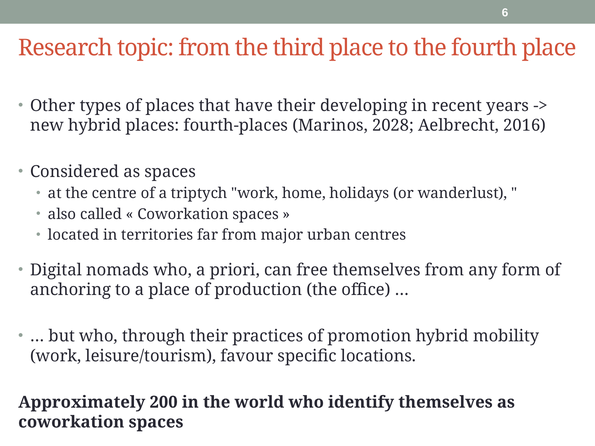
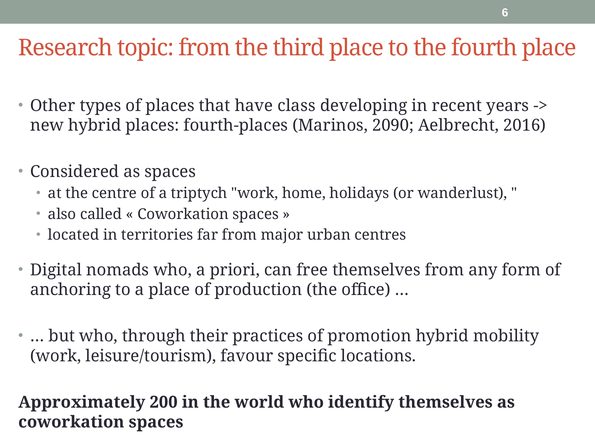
have their: their -> class (296, 106)
2028: 2028 -> 2090 (393, 126)
